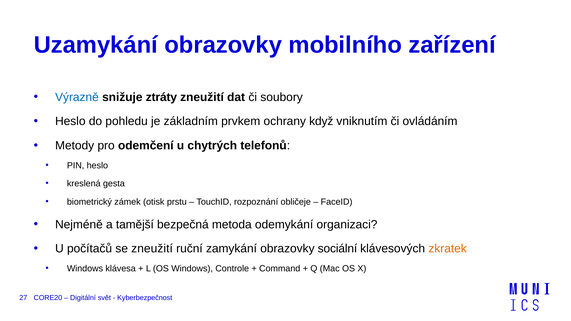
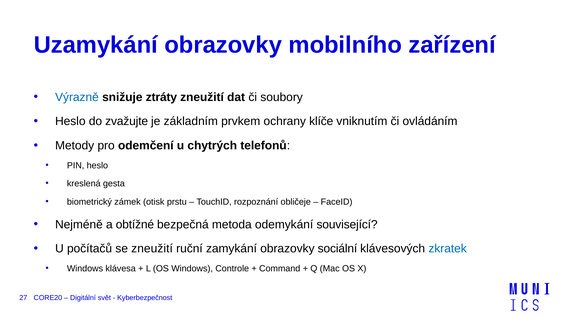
pohledu: pohledu -> zvažujte (127, 121)
když: když -> klíče (321, 121)
tamější: tamější -> obtížné (135, 225)
organizaci: organizaci -> související (347, 225)
zkratek colour: orange -> blue (448, 249)
